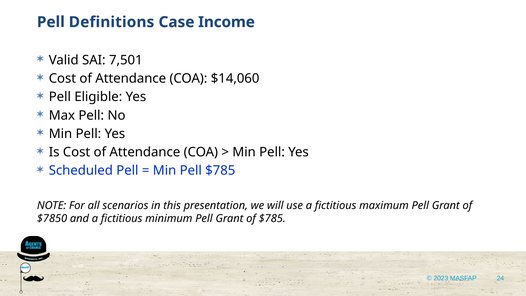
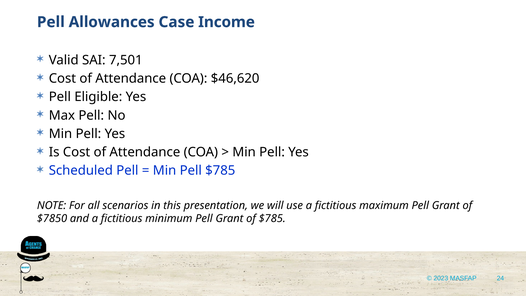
Definitions: Definitions -> Allowances (112, 22)
$14,060: $14,060 -> $46,620 (235, 78)
